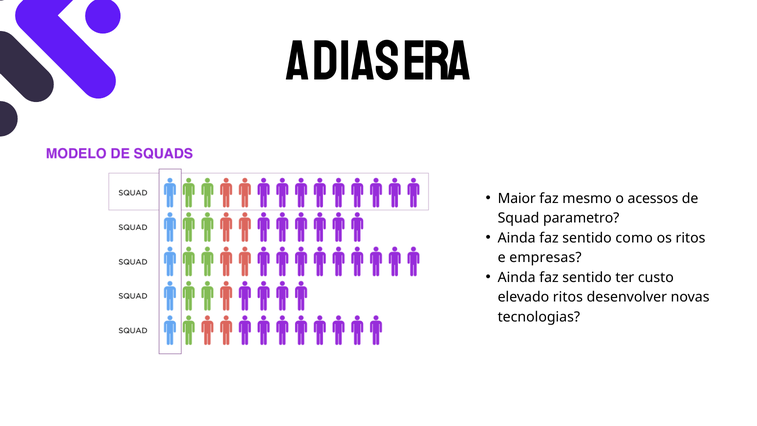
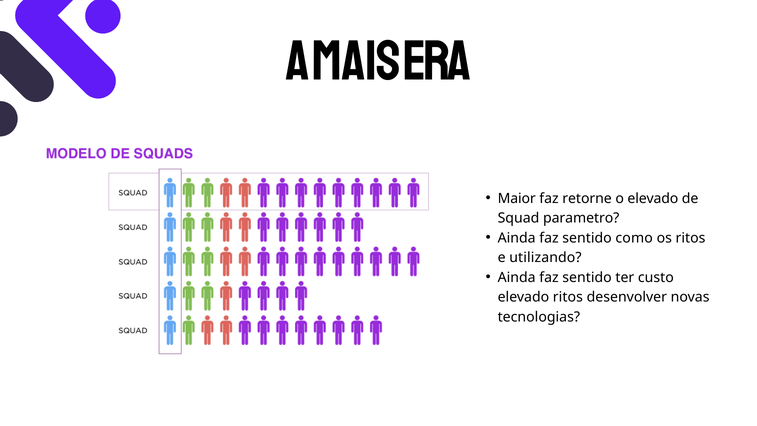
DIAS: DIAS -> MAIS (356, 61)
mesmo: mesmo -> retorne (587, 198)
o acessos: acessos -> elevado (653, 198)
empresas: empresas -> utilizando (545, 258)
